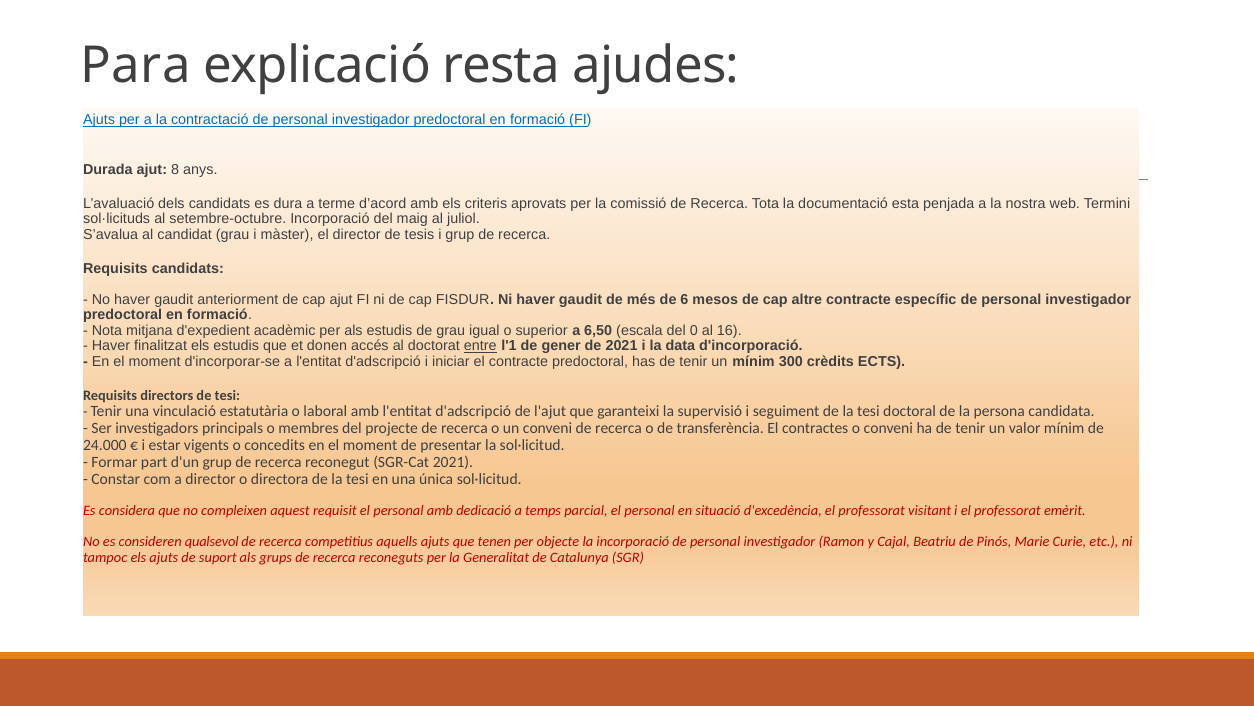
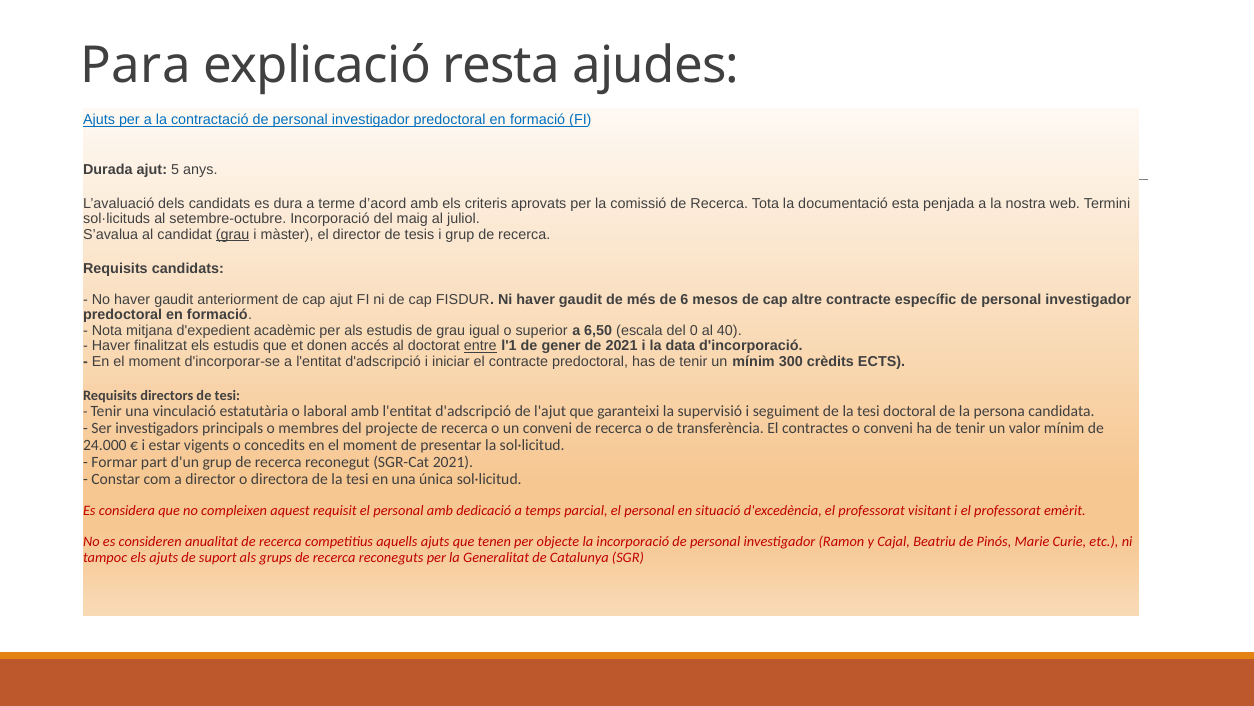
8: 8 -> 5 (175, 169)
grau underline: none -> present (233, 234)
16: 16 -> 40 (729, 330)
qualsevol: qualsevol -> anualitat (212, 542)
